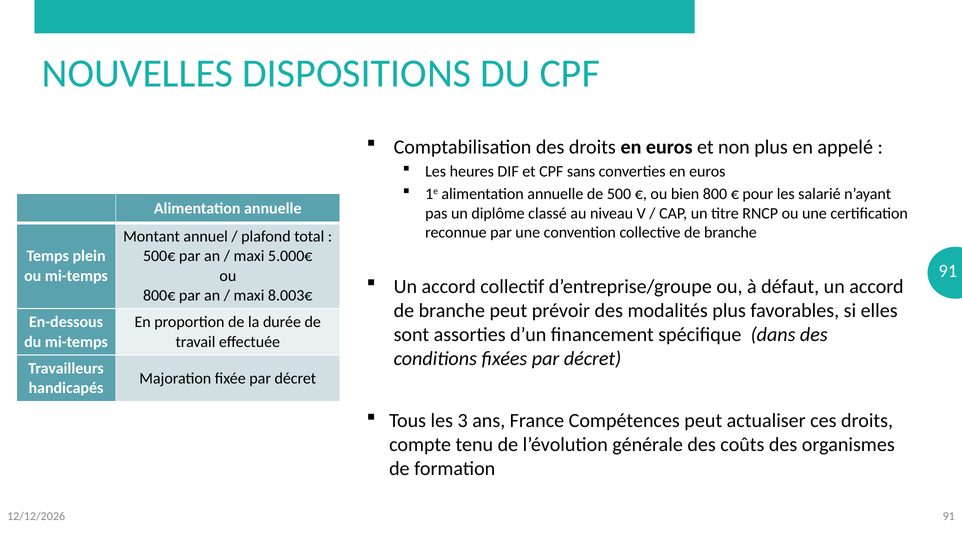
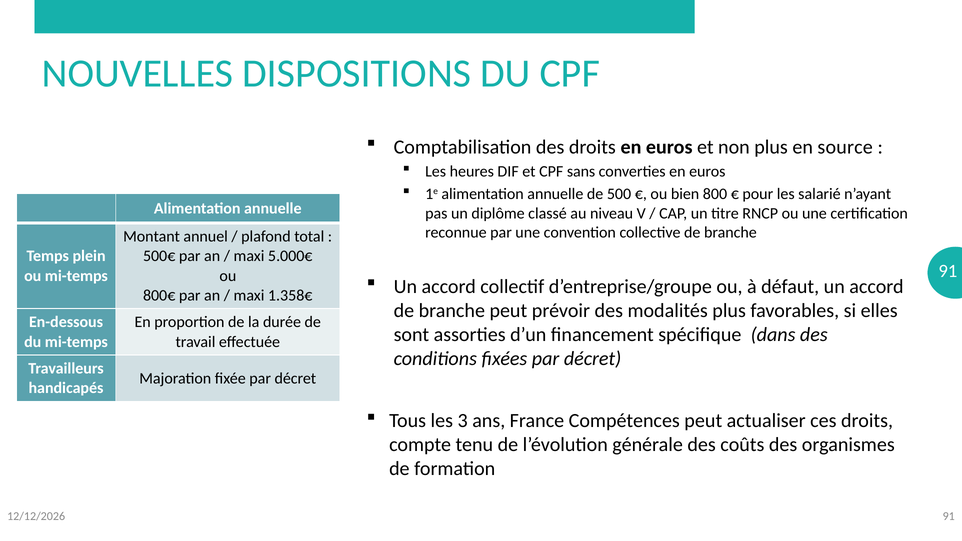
appelé: appelé -> source (845, 147)
8.003€: 8.003€ -> 1.358€ (290, 295)
